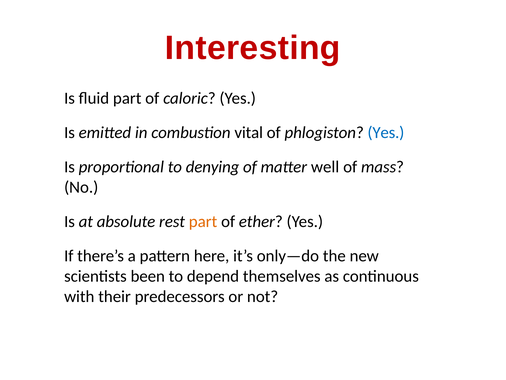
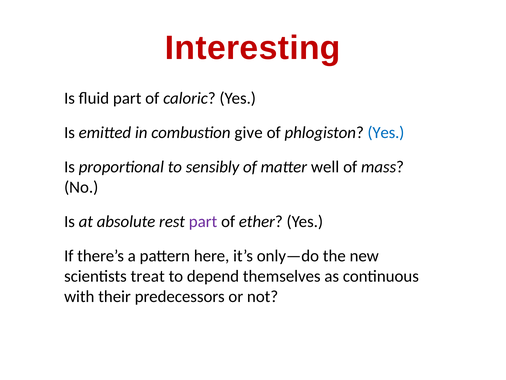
vital: vital -> give (249, 132)
denying: denying -> sensibly (213, 167)
part colour: orange -> purple (203, 221)
been: been -> treat (148, 276)
